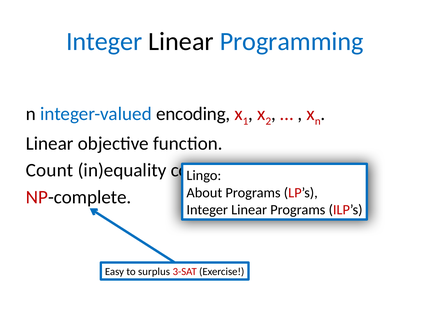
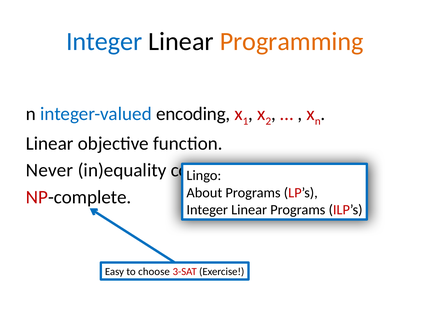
Programming colour: blue -> orange (292, 42)
Count: Count -> Never (50, 171)
surplus: surplus -> choose (154, 272)
